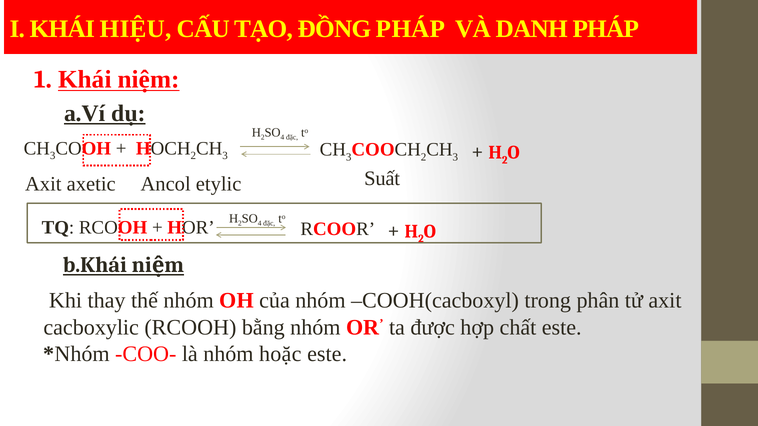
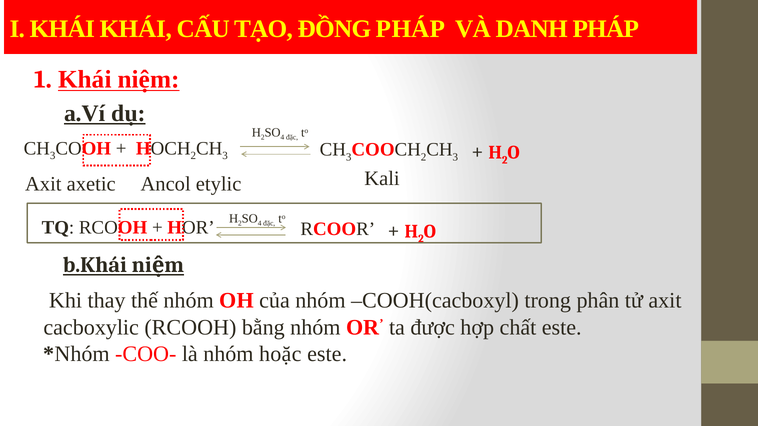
KHÁI HIỆU: HIỆU -> KHÁI (136, 29)
Suất: Suất -> Kali (382, 178)
